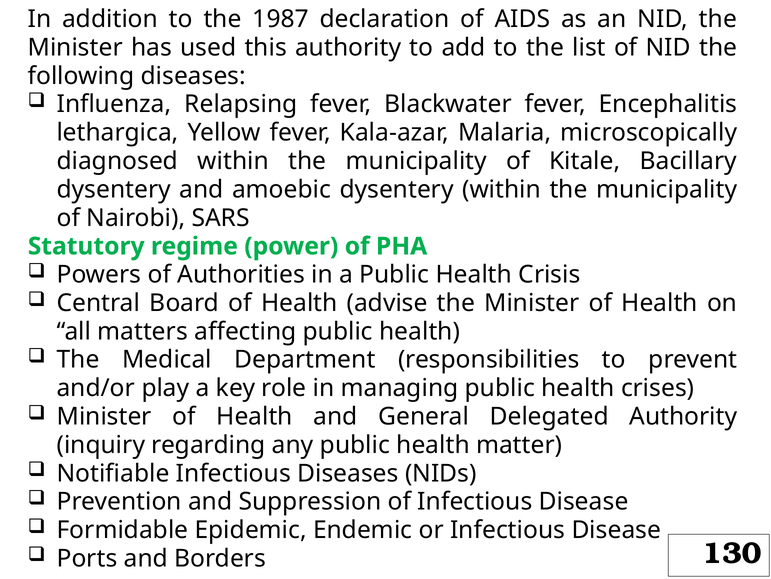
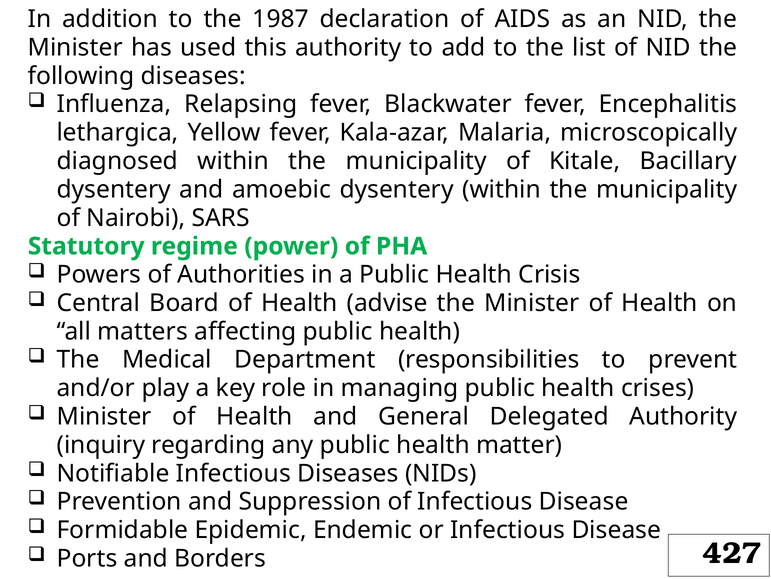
130: 130 -> 427 (732, 553)
